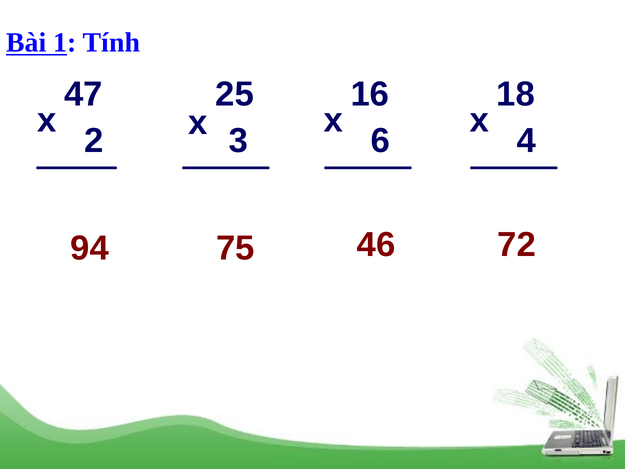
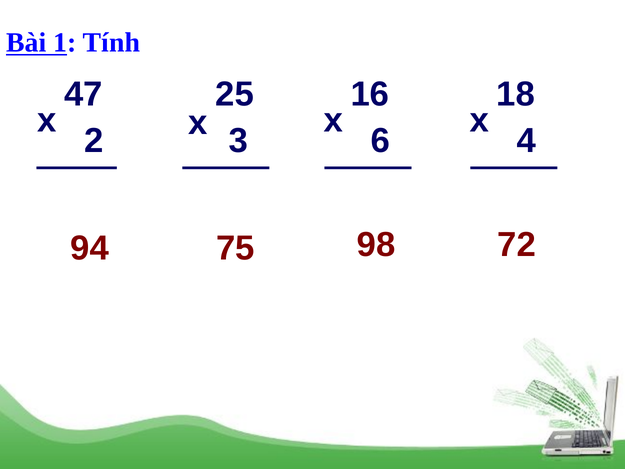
46: 46 -> 98 (376, 245)
